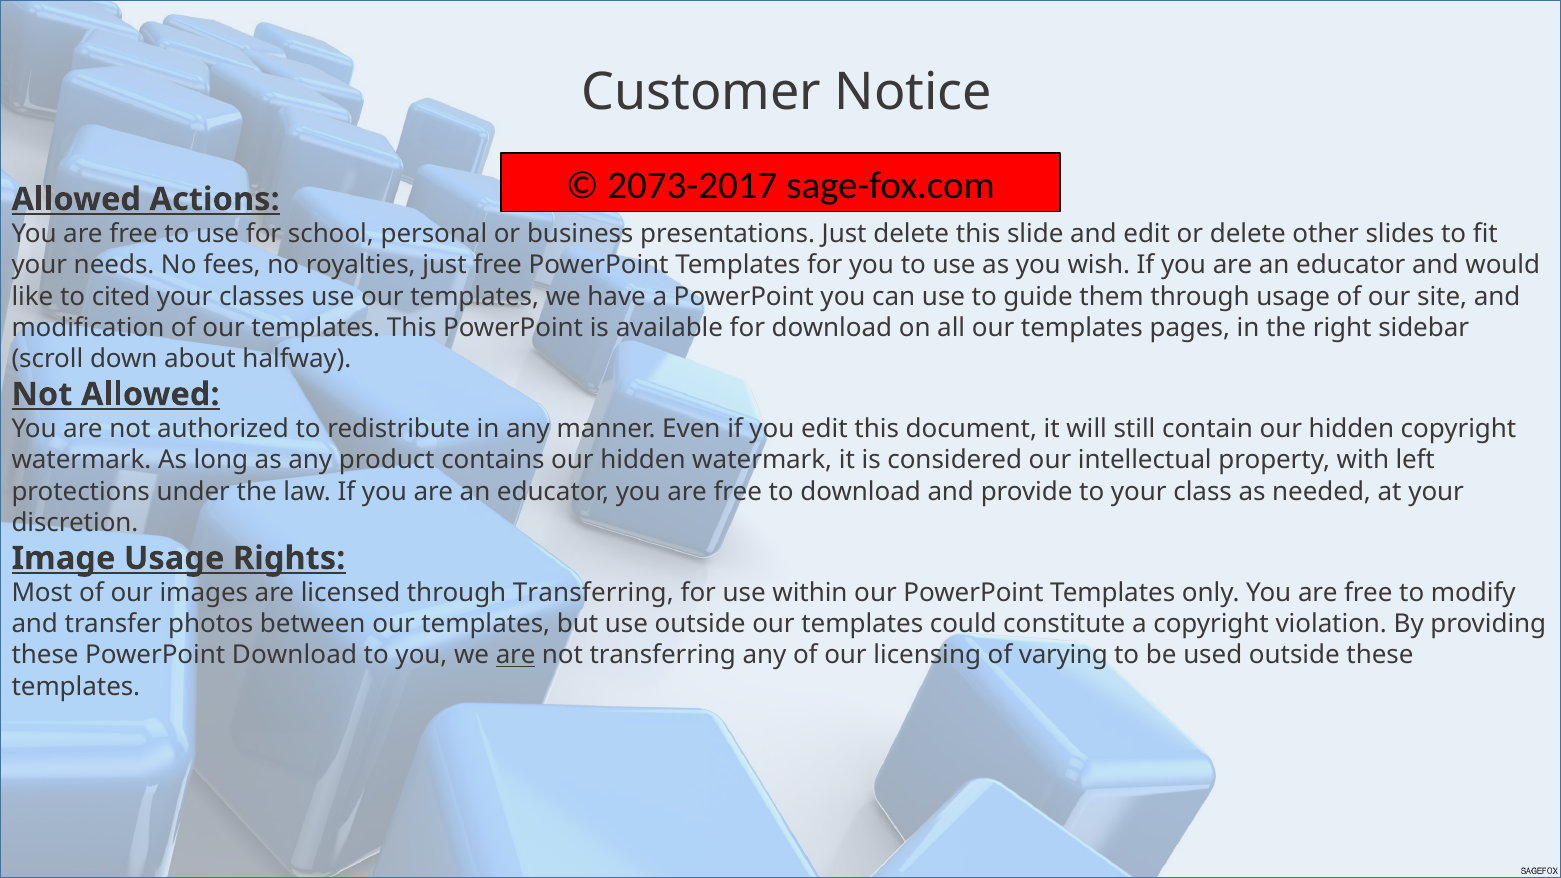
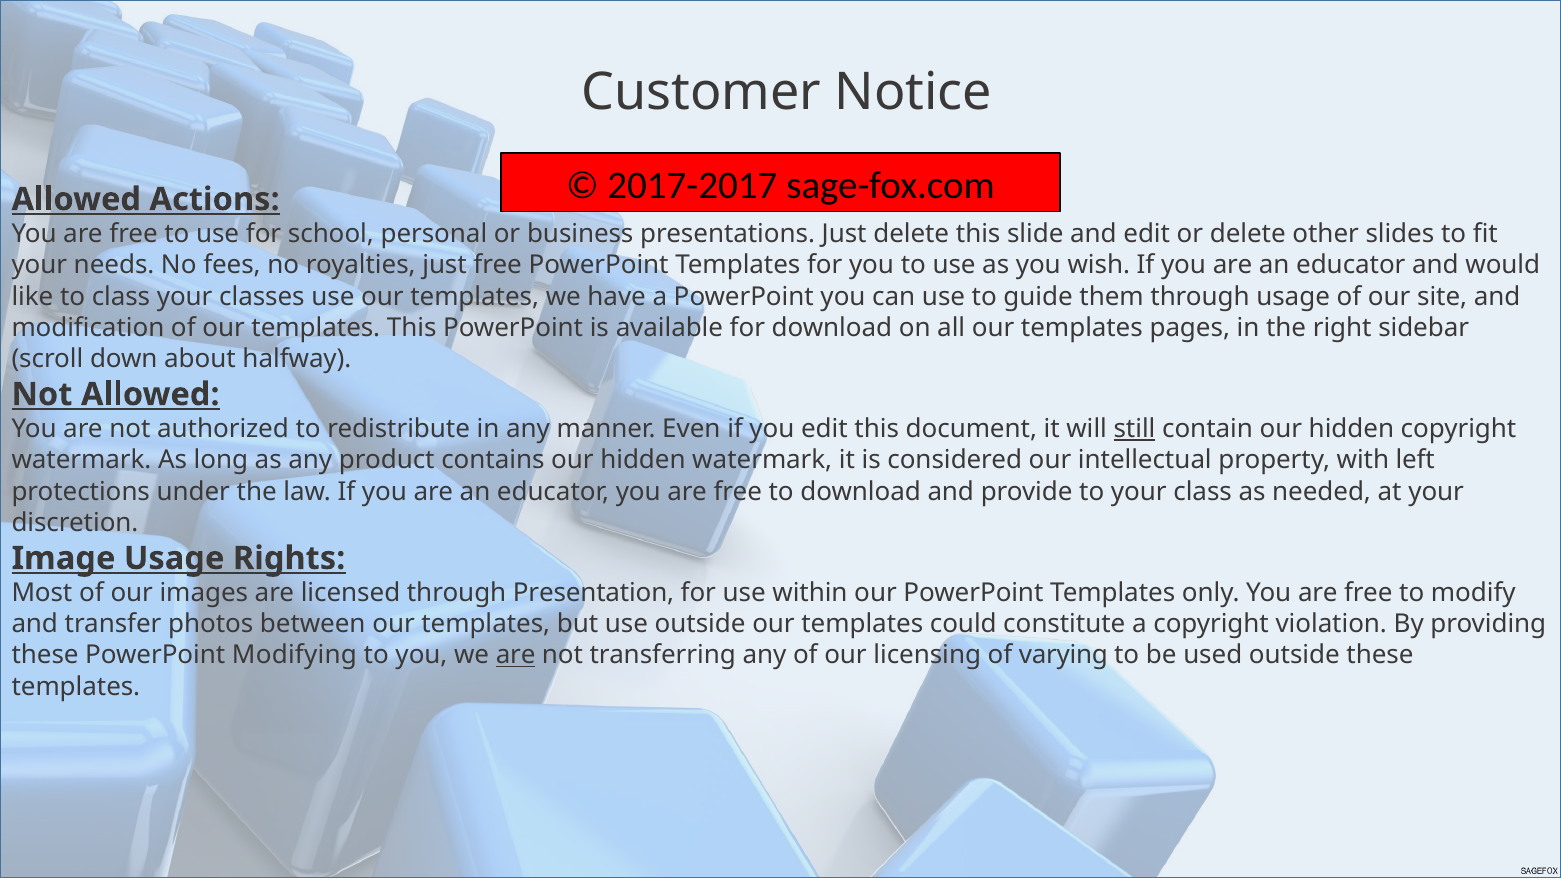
2073-2017: 2073-2017 -> 2017-2017 (692, 185)
to cited: cited -> class (121, 296)
still underline: none -> present (1134, 429)
through Transferring: Transferring -> Presentation (594, 593)
PowerPoint Download: Download -> Modifying (294, 655)
